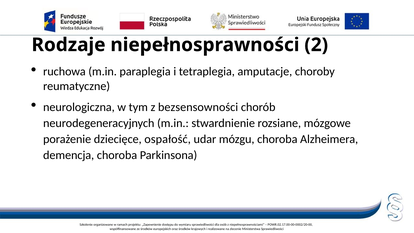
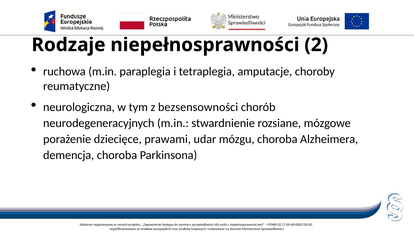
ospałość: ospałość -> prawami (168, 139)
